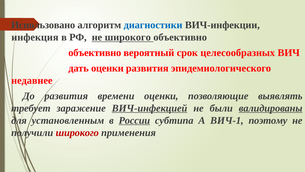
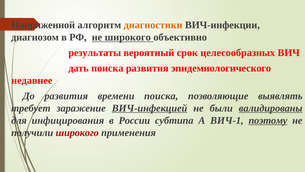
Использовано: Использовано -> Напряженной (43, 25)
диагностики colour: blue -> orange (153, 25)
инфекция: инфекция -> диагнозом (35, 37)
объективно: объективно -> результаты (95, 53)
дать оценки: оценки -> поиска (107, 68)
времени оценки: оценки -> поиска (161, 96)
установленным: установленным -> инфицирования (68, 120)
России underline: present -> none (134, 120)
поэтому underline: none -> present (268, 120)
